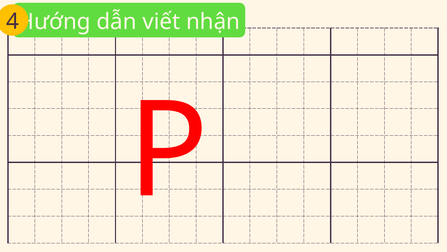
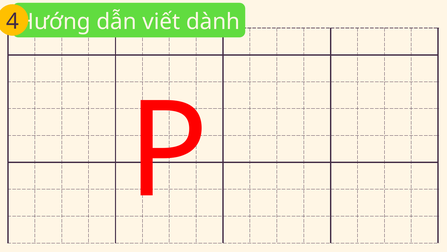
nhận: nhận -> dành (213, 22)
